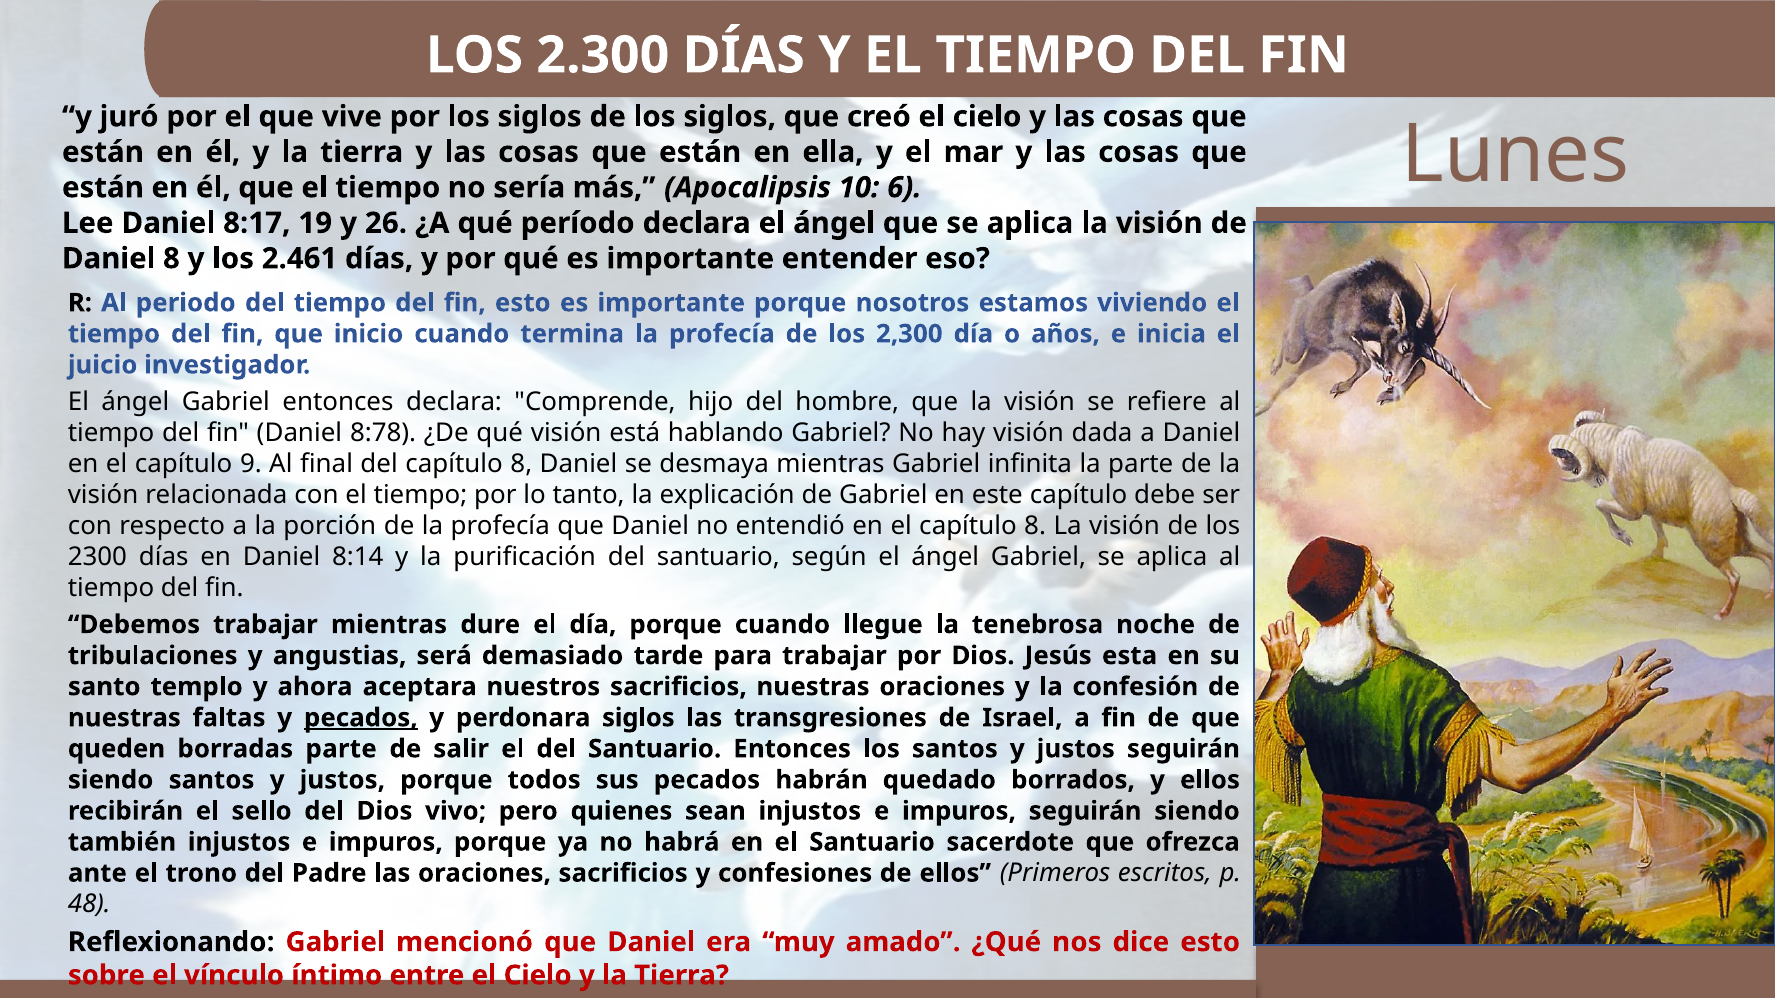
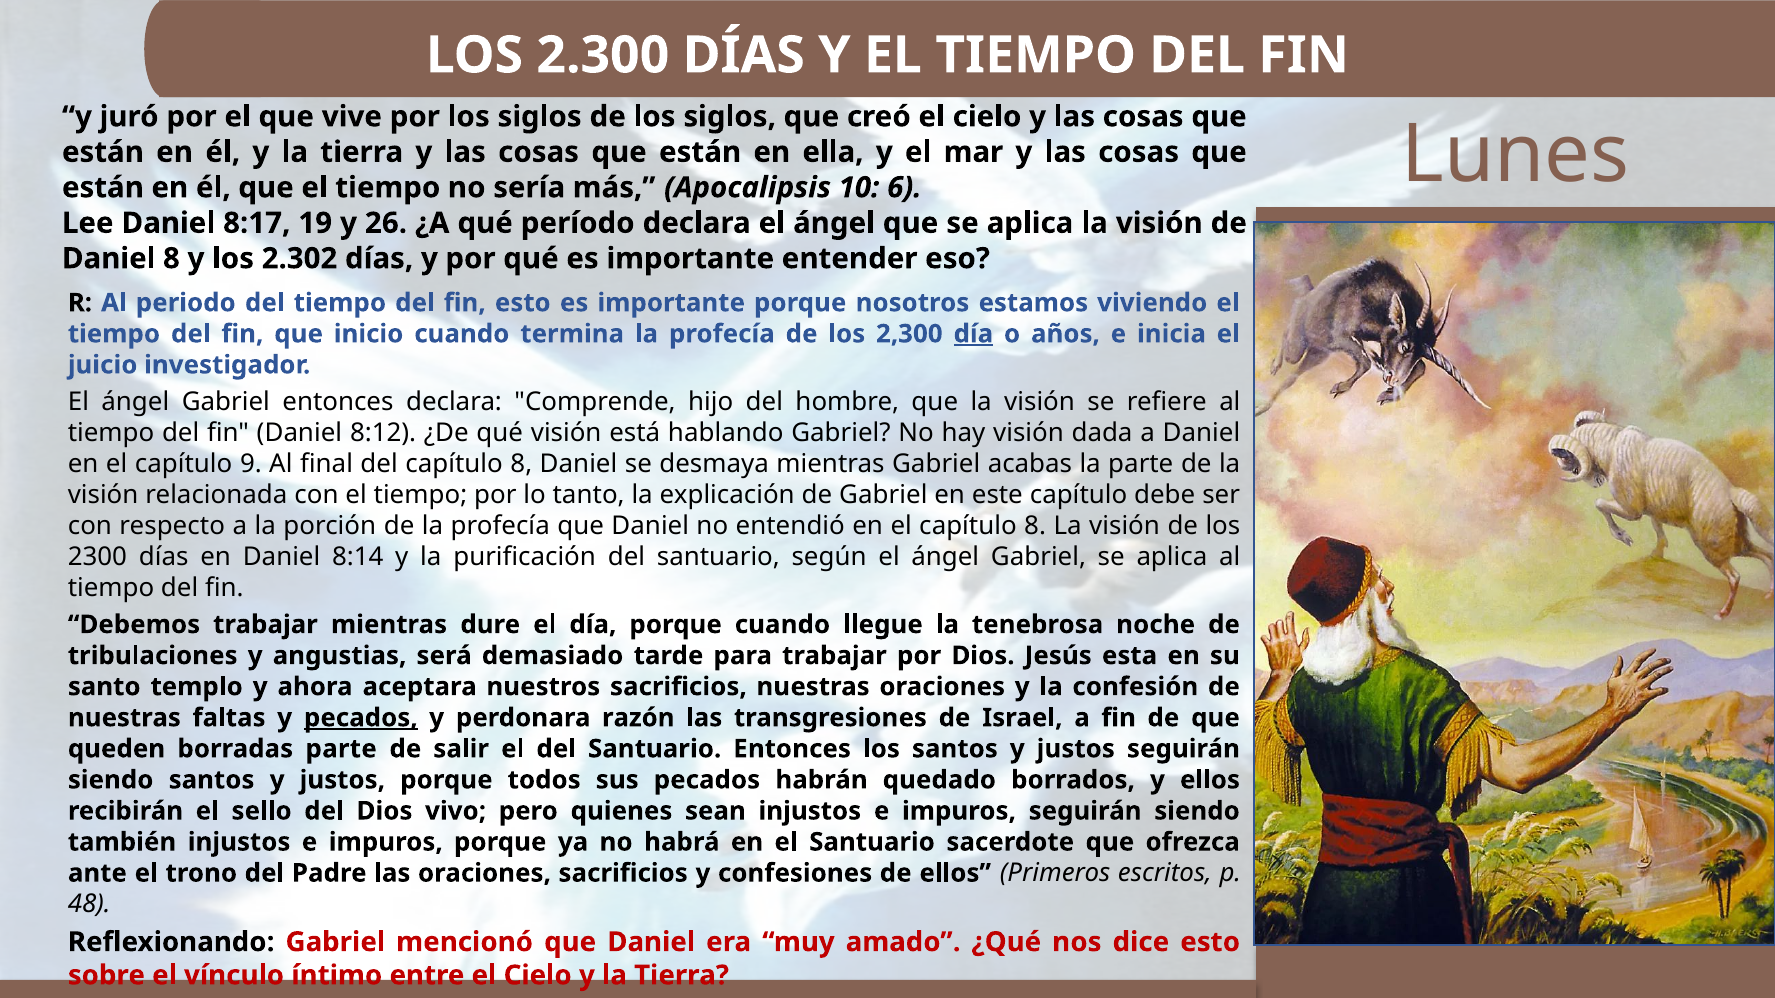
2.461: 2.461 -> 2.302 (300, 259)
día underline: none -> present (973, 334)
8:78: 8:78 -> 8:12 (383, 433)
infinita: infinita -> acabas (1030, 464)
perdonara siglos: siglos -> razón (638, 718)
